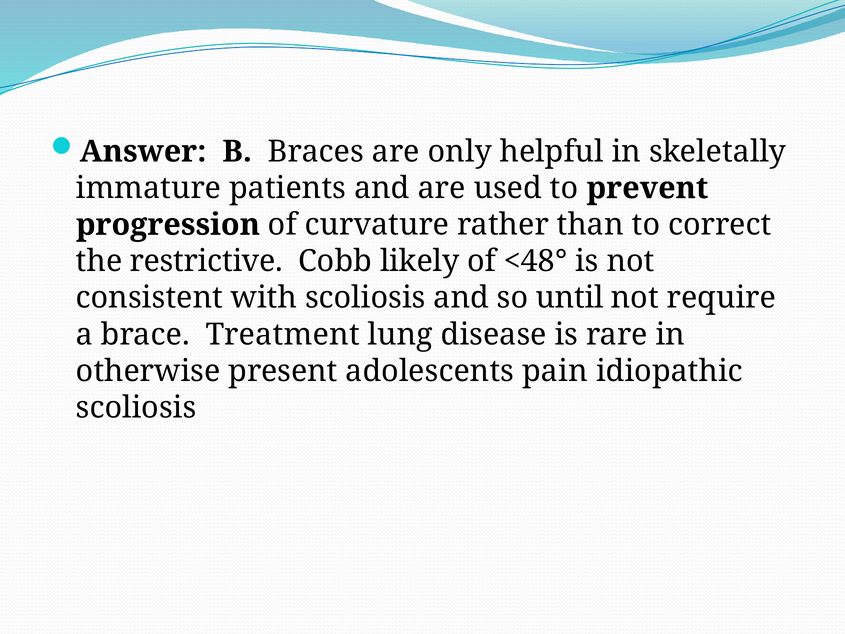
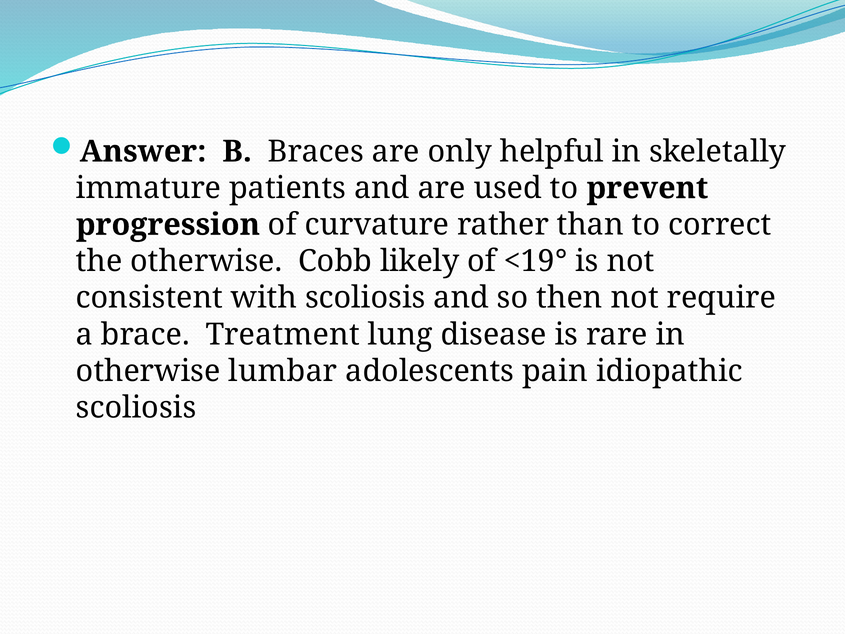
the restrictive: restrictive -> otherwise (206, 261)
<48°: <48° -> <19° (536, 261)
until: until -> then (569, 298)
present: present -> lumbar (283, 371)
